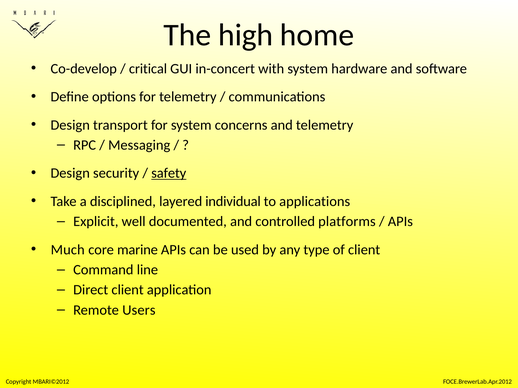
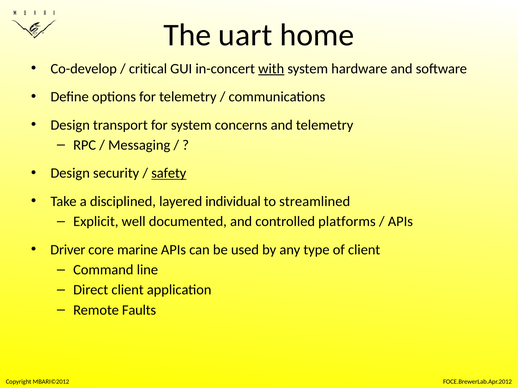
high: high -> uart (245, 35)
with underline: none -> present (271, 69)
applications: applications -> streamlined (315, 202)
Much: Much -> Driver (68, 250)
Users: Users -> Faults (139, 310)
